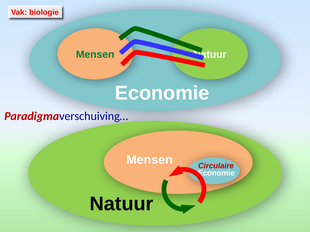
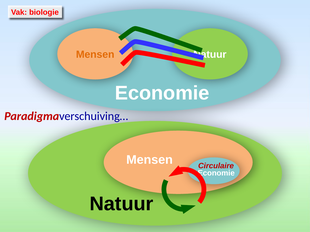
Mensen colour: green -> orange (95, 55)
